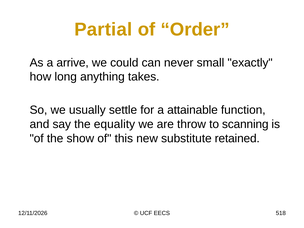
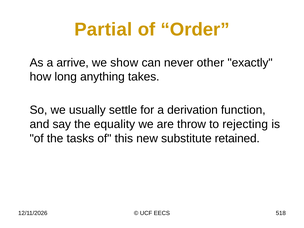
could: could -> show (124, 63)
small: small -> other (210, 63)
attainable: attainable -> derivation (192, 110)
scanning: scanning -> rejecting (245, 124)
show: show -> tasks (80, 138)
